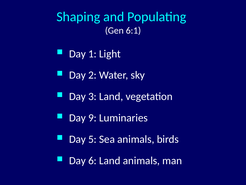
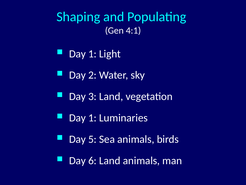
6:1: 6:1 -> 4:1 (133, 30)
9: 9 -> 1 (92, 118)
